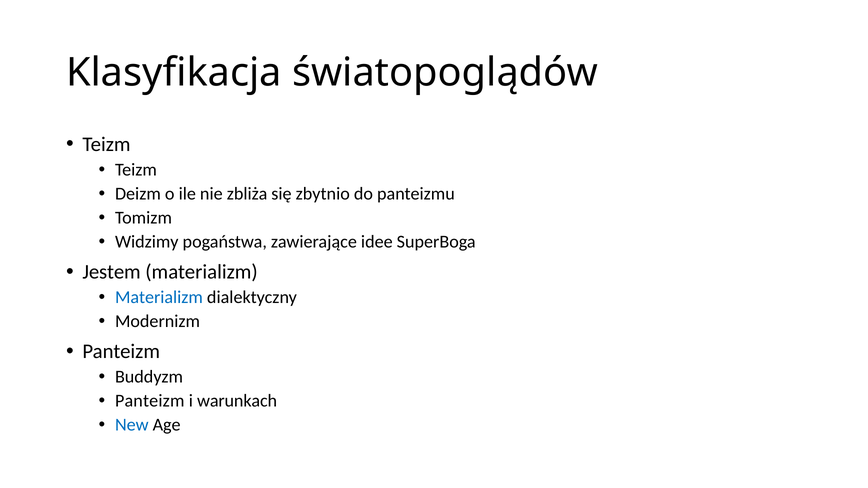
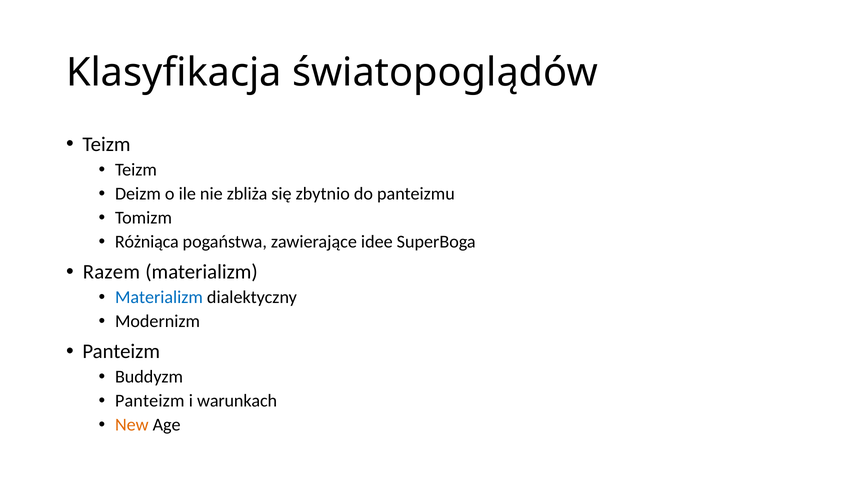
Widzimy: Widzimy -> Różniąca (147, 242)
Jestem: Jestem -> Razem (111, 272)
New colour: blue -> orange (132, 425)
